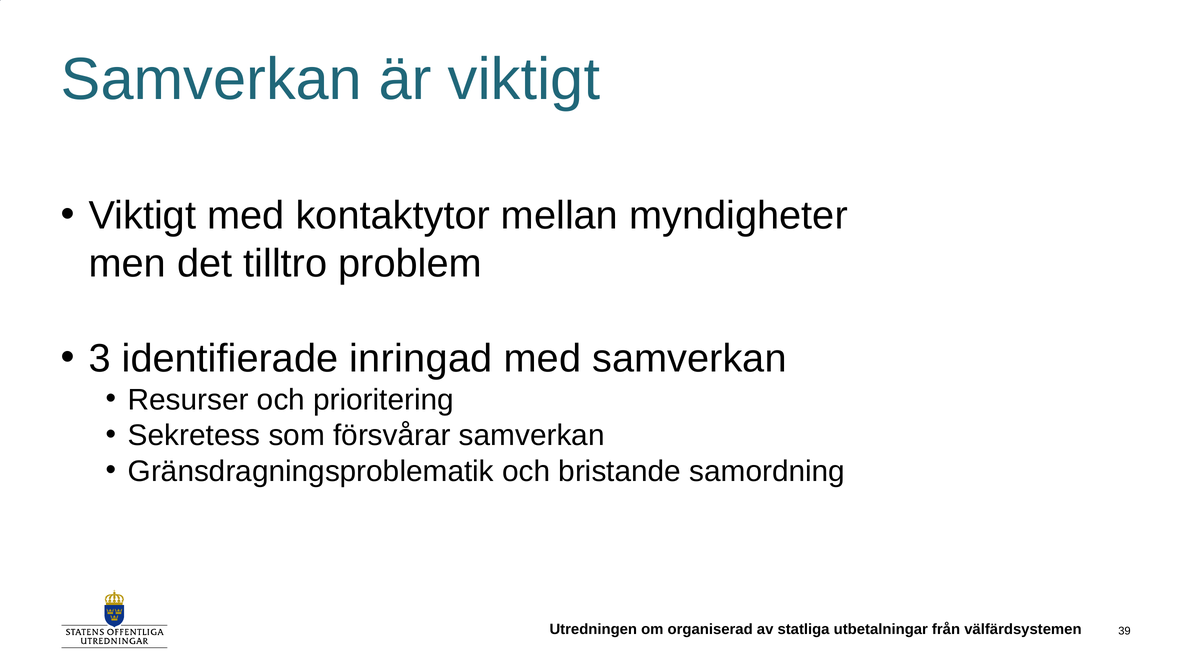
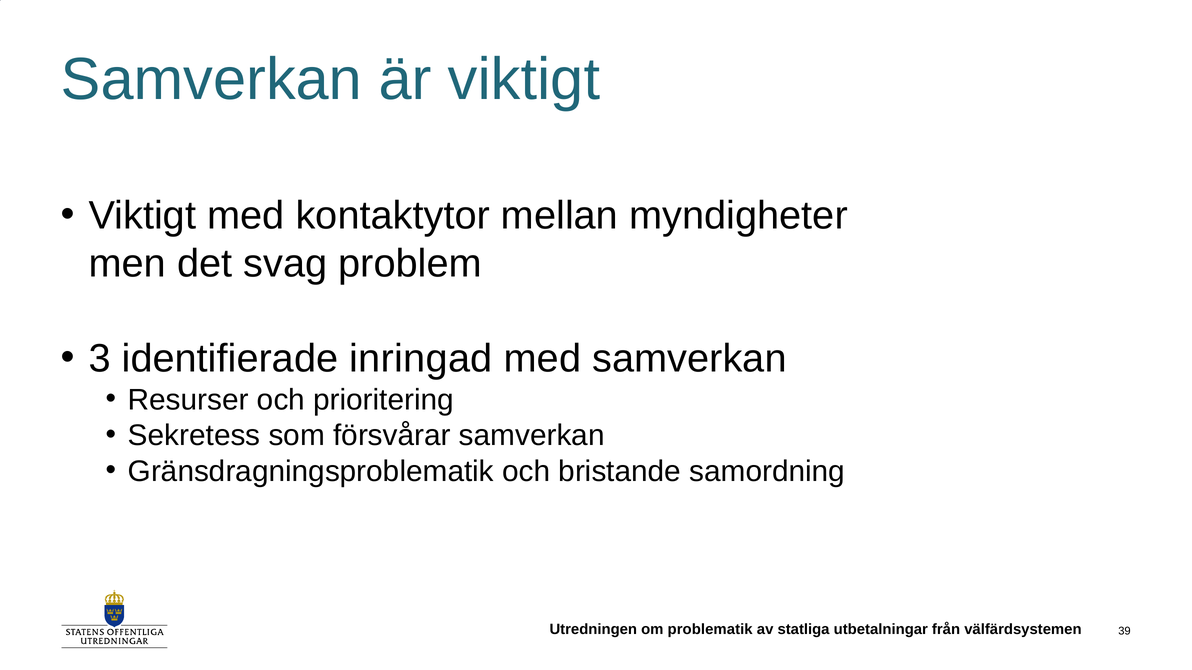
tilltro: tilltro -> svag (285, 264)
organiserad: organiserad -> problematik (710, 630)
